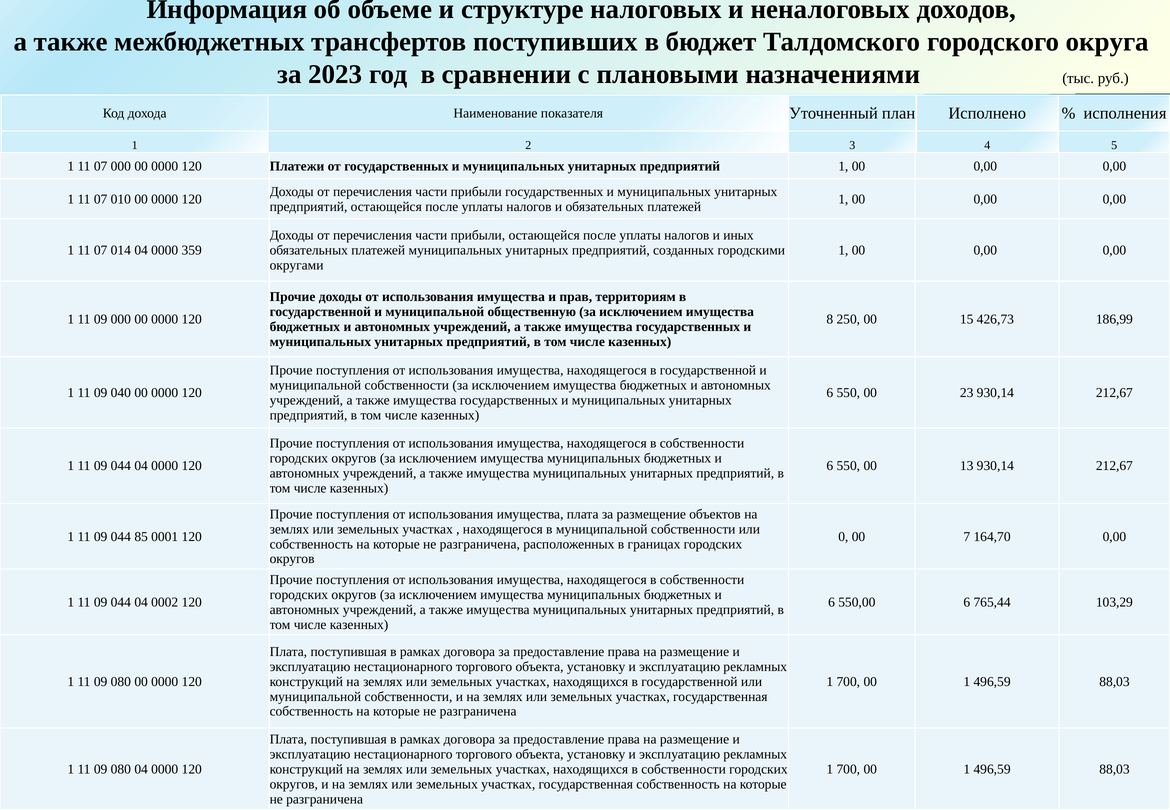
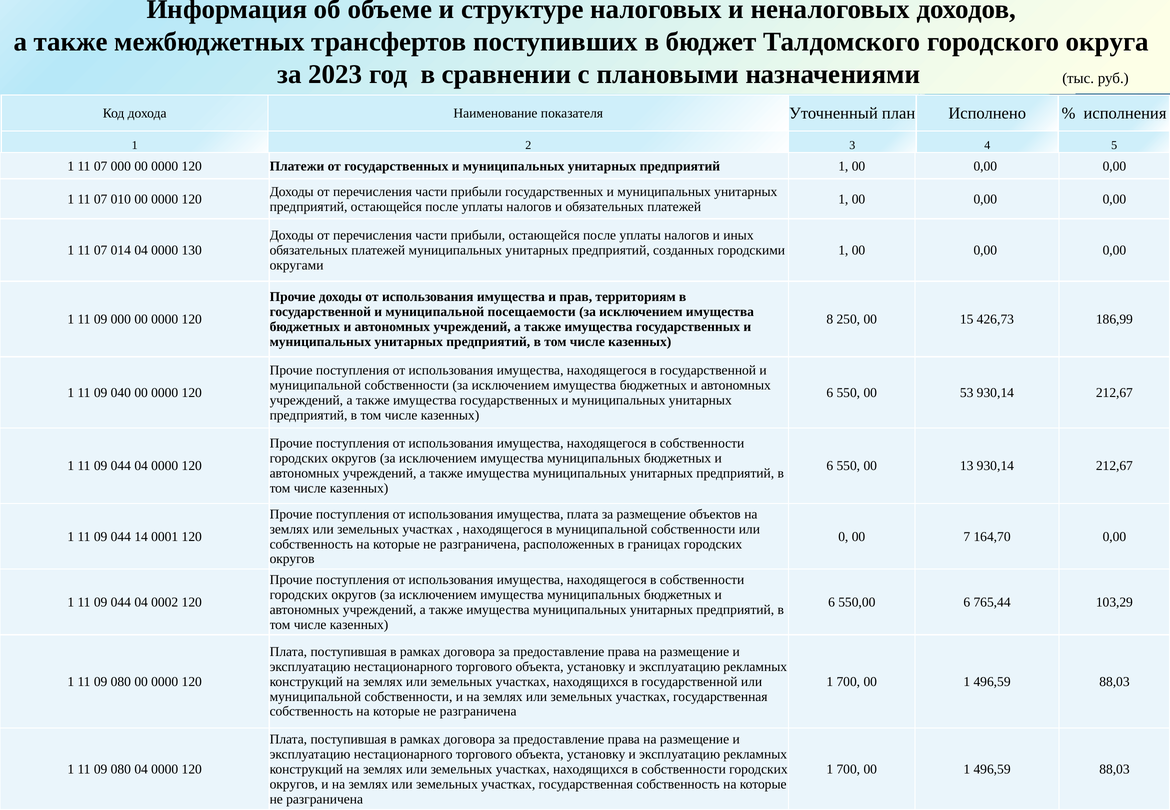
359: 359 -> 130 (192, 250)
общественную: общественную -> посещаемости (532, 312)
23: 23 -> 53 (967, 393)
85: 85 -> 14 (141, 537)
